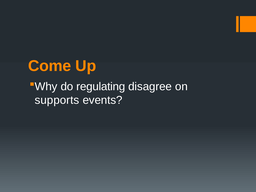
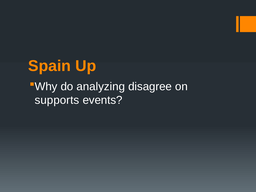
Come: Come -> Spain (50, 66)
regulating: regulating -> analyzing (101, 86)
